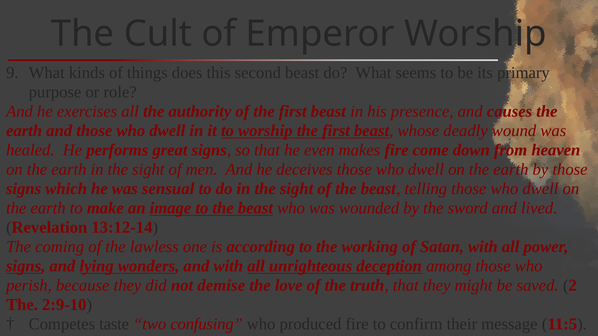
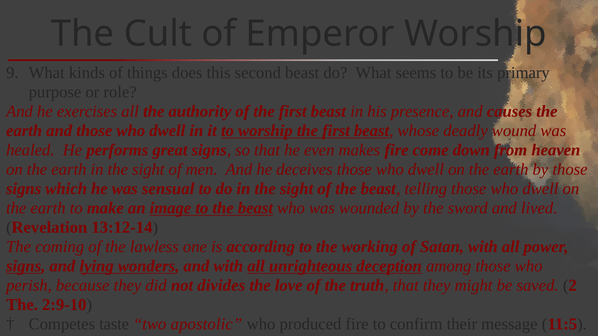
demise: demise -> divides (221, 286)
confusing: confusing -> apostolic (206, 324)
